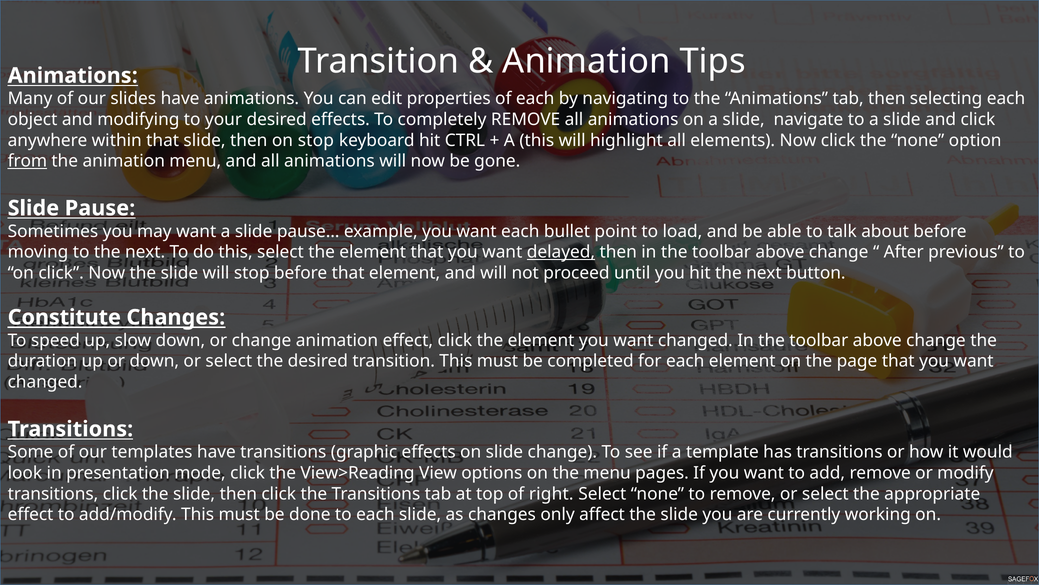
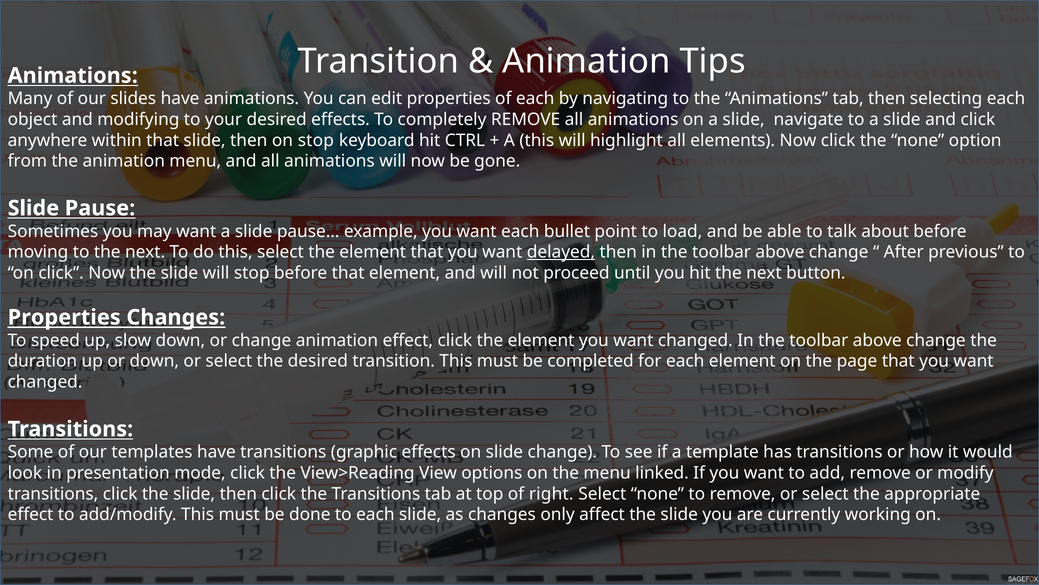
from underline: present -> none (27, 161)
Constitute: Constitute -> Properties (64, 317)
pages: pages -> linked (662, 473)
